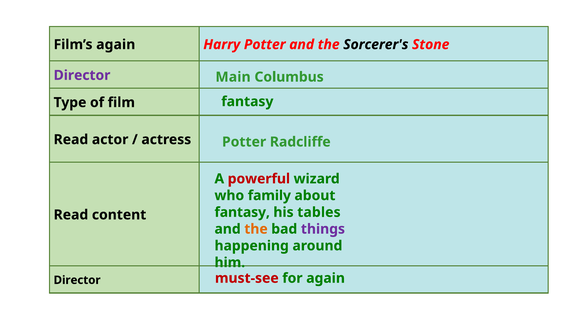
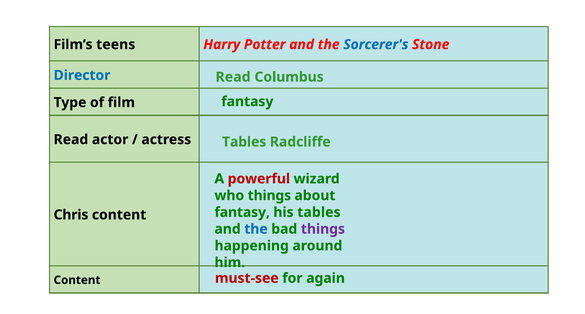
Film’s again: again -> teens (116, 44)
Sorcerer's colour: black -> blue (376, 44)
Director colour: purple -> blue (82, 75)
Main: Main -> Read (233, 77)
Potter: Potter -> Tables (244, 142)
who family: family -> things (269, 195)
Read: Read -> Chris (71, 214)
the colour: orange -> blue (256, 229)
Director: Director -> Content (77, 280)
